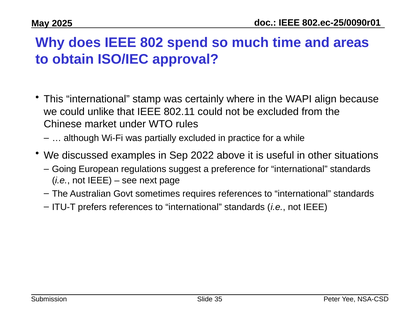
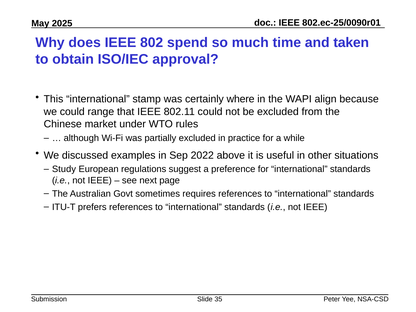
areas: areas -> taken (351, 43)
unlike: unlike -> range (101, 112)
Going: Going -> Study (64, 169)
